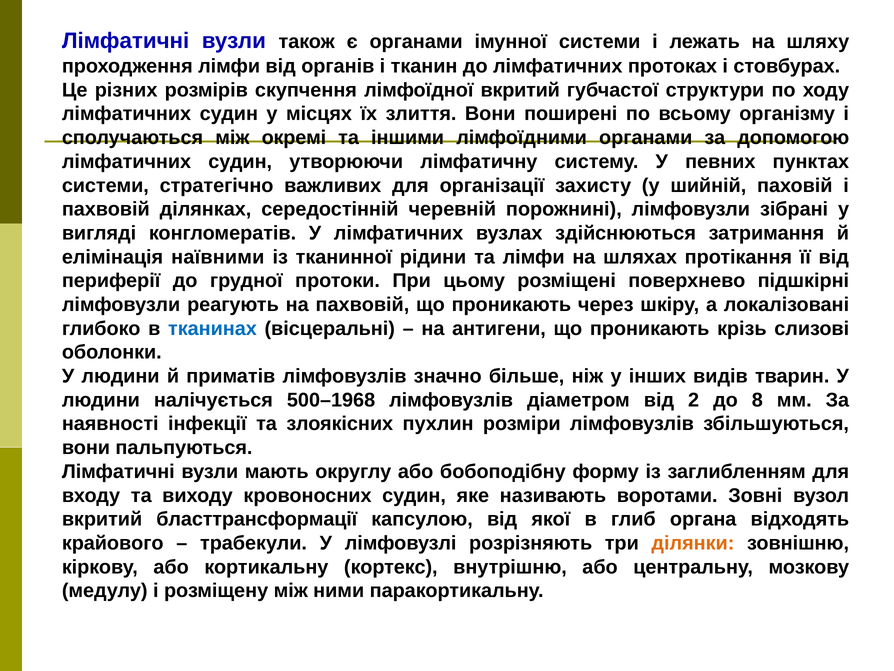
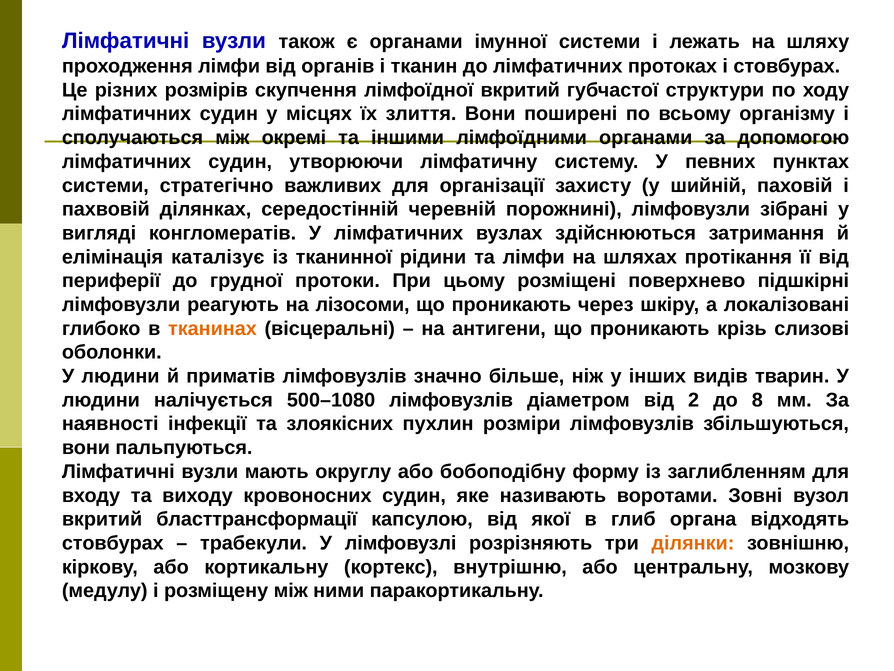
наївними: наївними -> каталізує (218, 257)
на пахвовій: пахвовій -> лізосоми (363, 304)
тканинах colour: blue -> orange (212, 328)
500–1968: 500–1968 -> 500–1080 (331, 400)
крайового: крайового -> стовбурах (113, 543)
